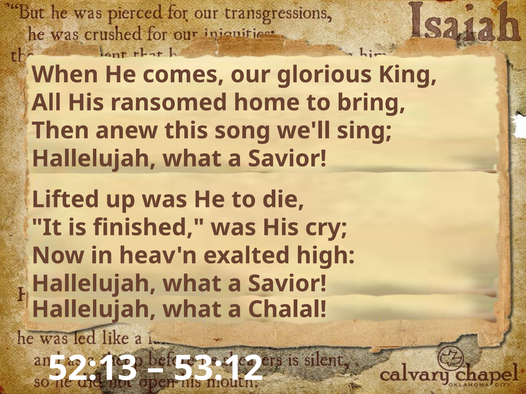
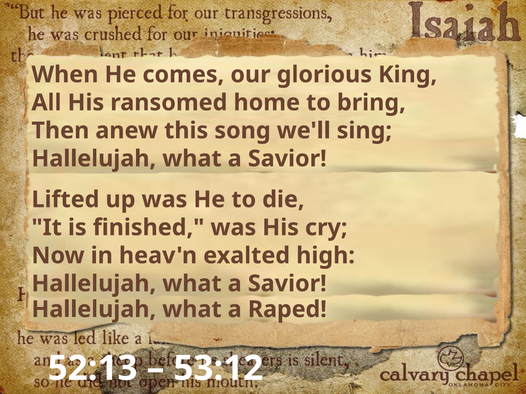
Chalal: Chalal -> Raped (287, 310)
